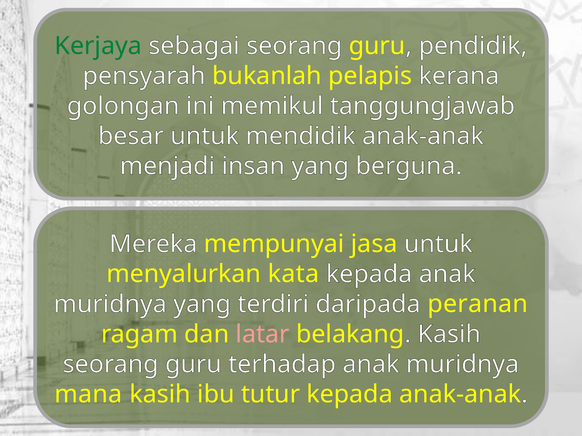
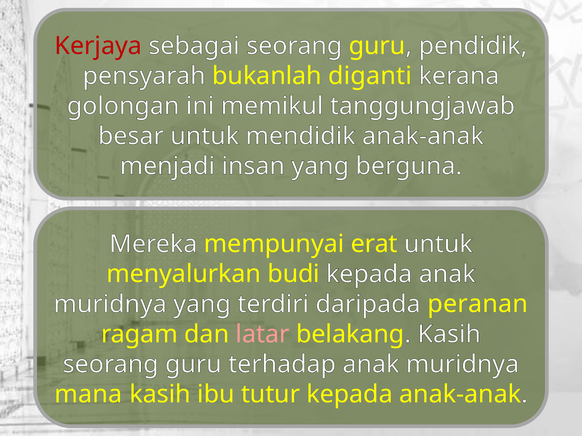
Kerjaya colour: green -> red (98, 46)
pelapis: pelapis -> diganti (370, 76)
jasa: jasa -> erat (374, 244)
kata: kata -> budi (294, 274)
